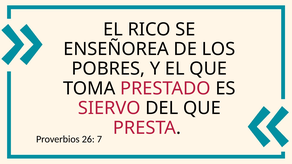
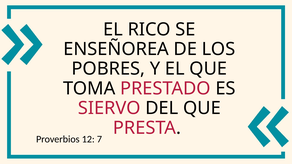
26: 26 -> 12 (88, 139)
